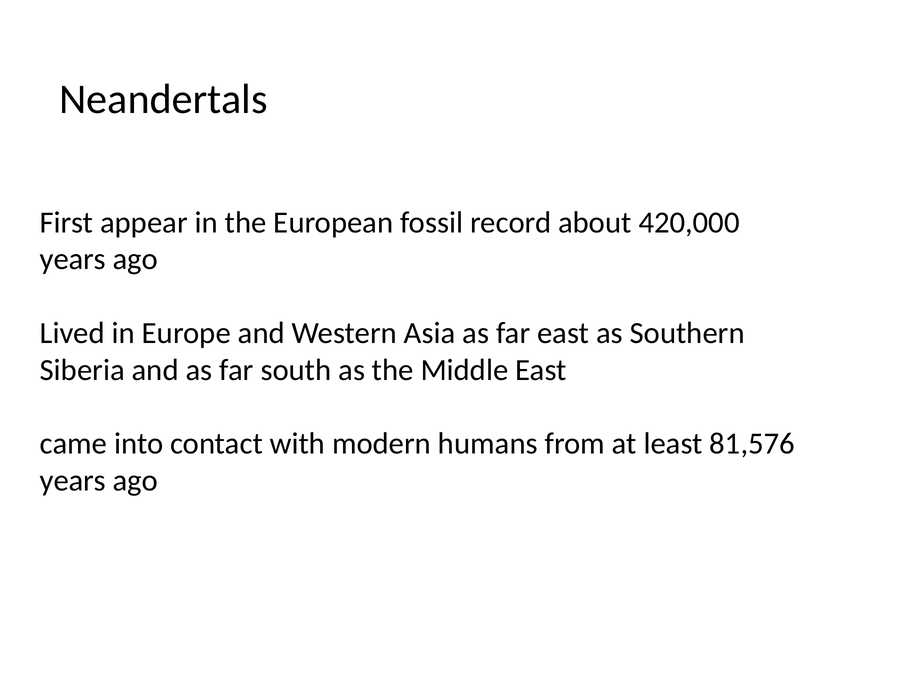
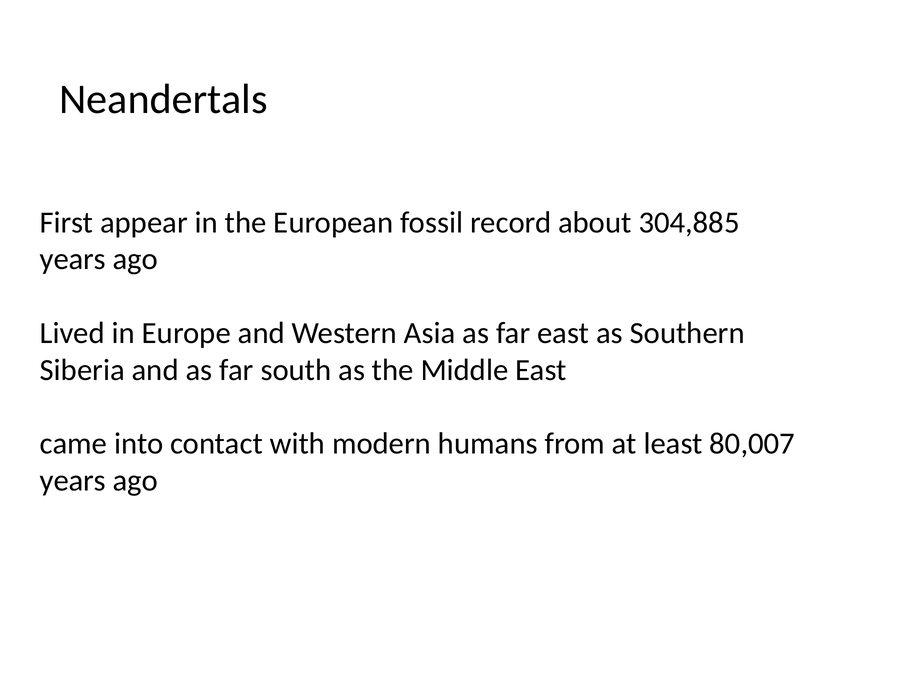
420,000: 420,000 -> 304,885 (689, 223)
81,576: 81,576 -> 80,007 (752, 444)
